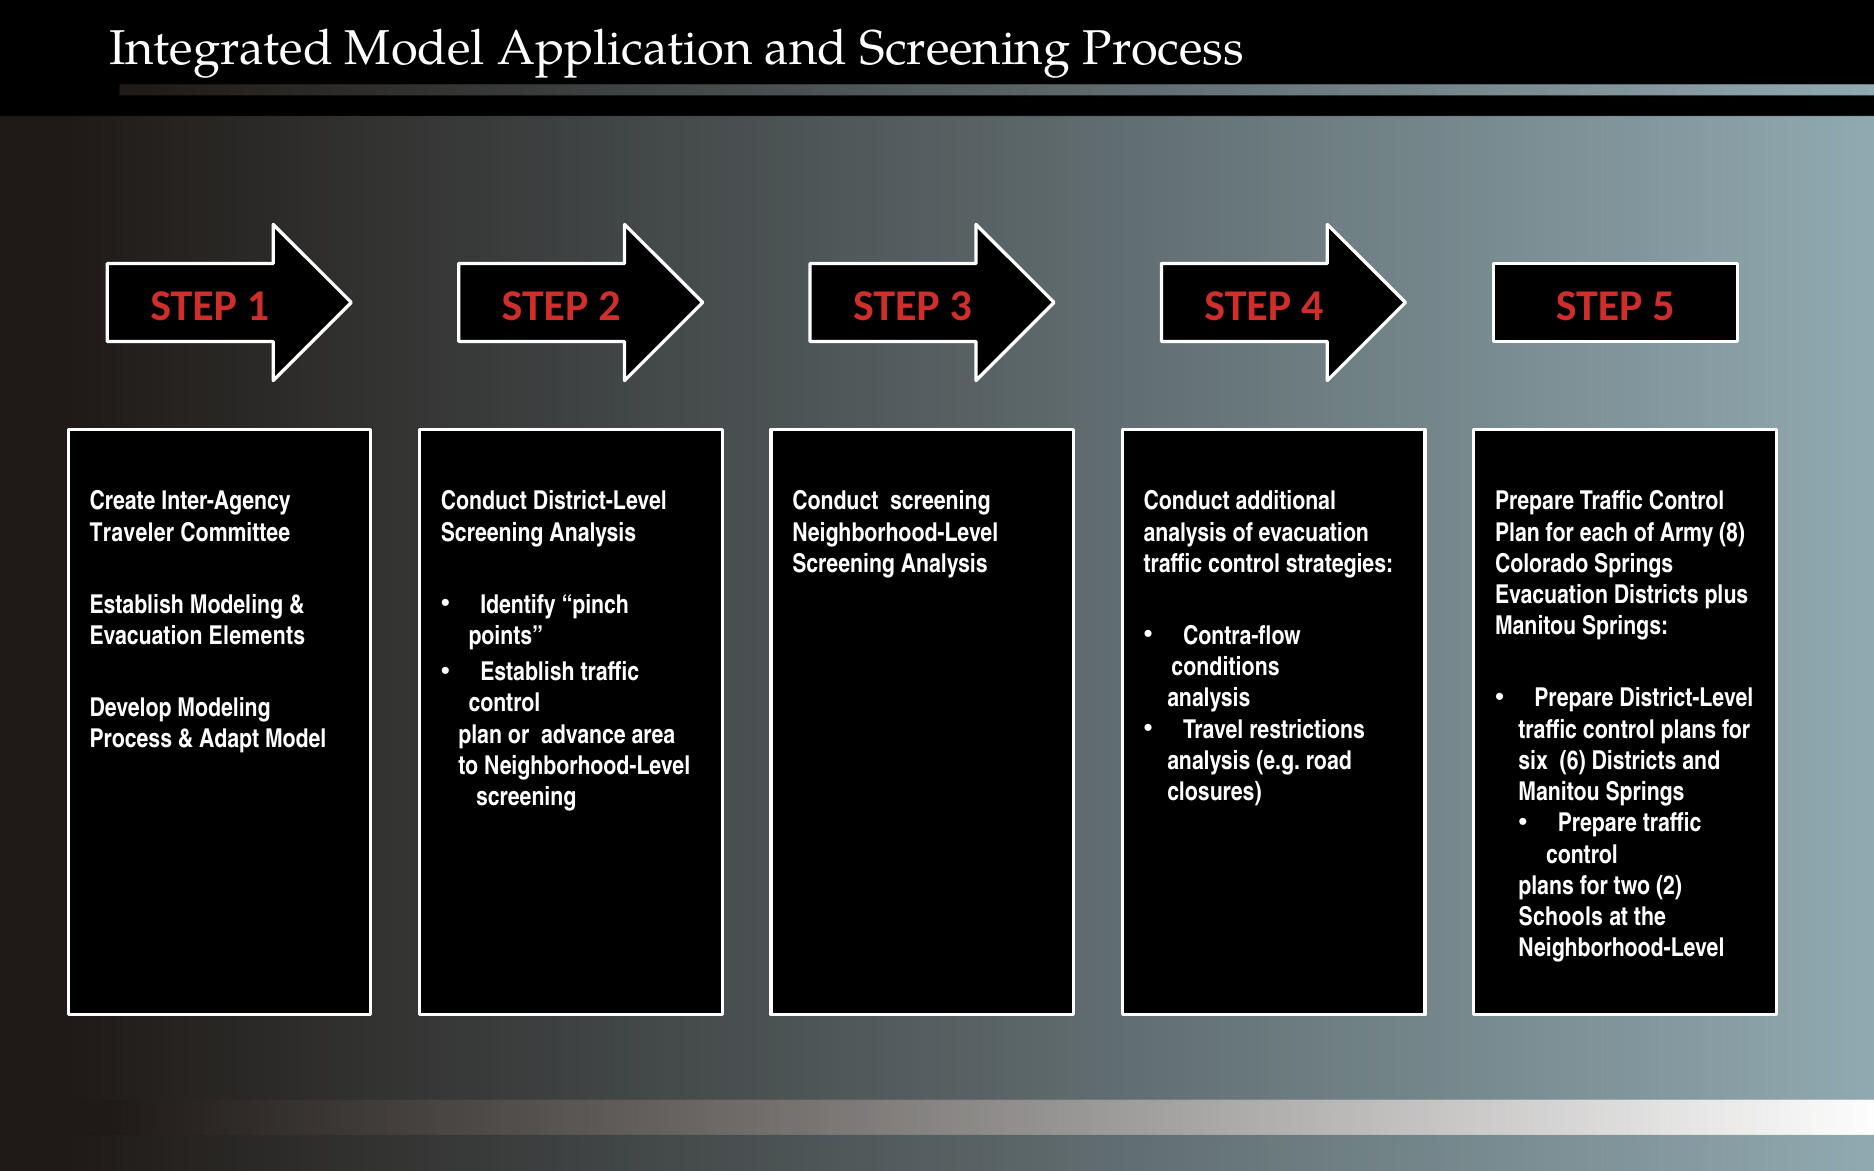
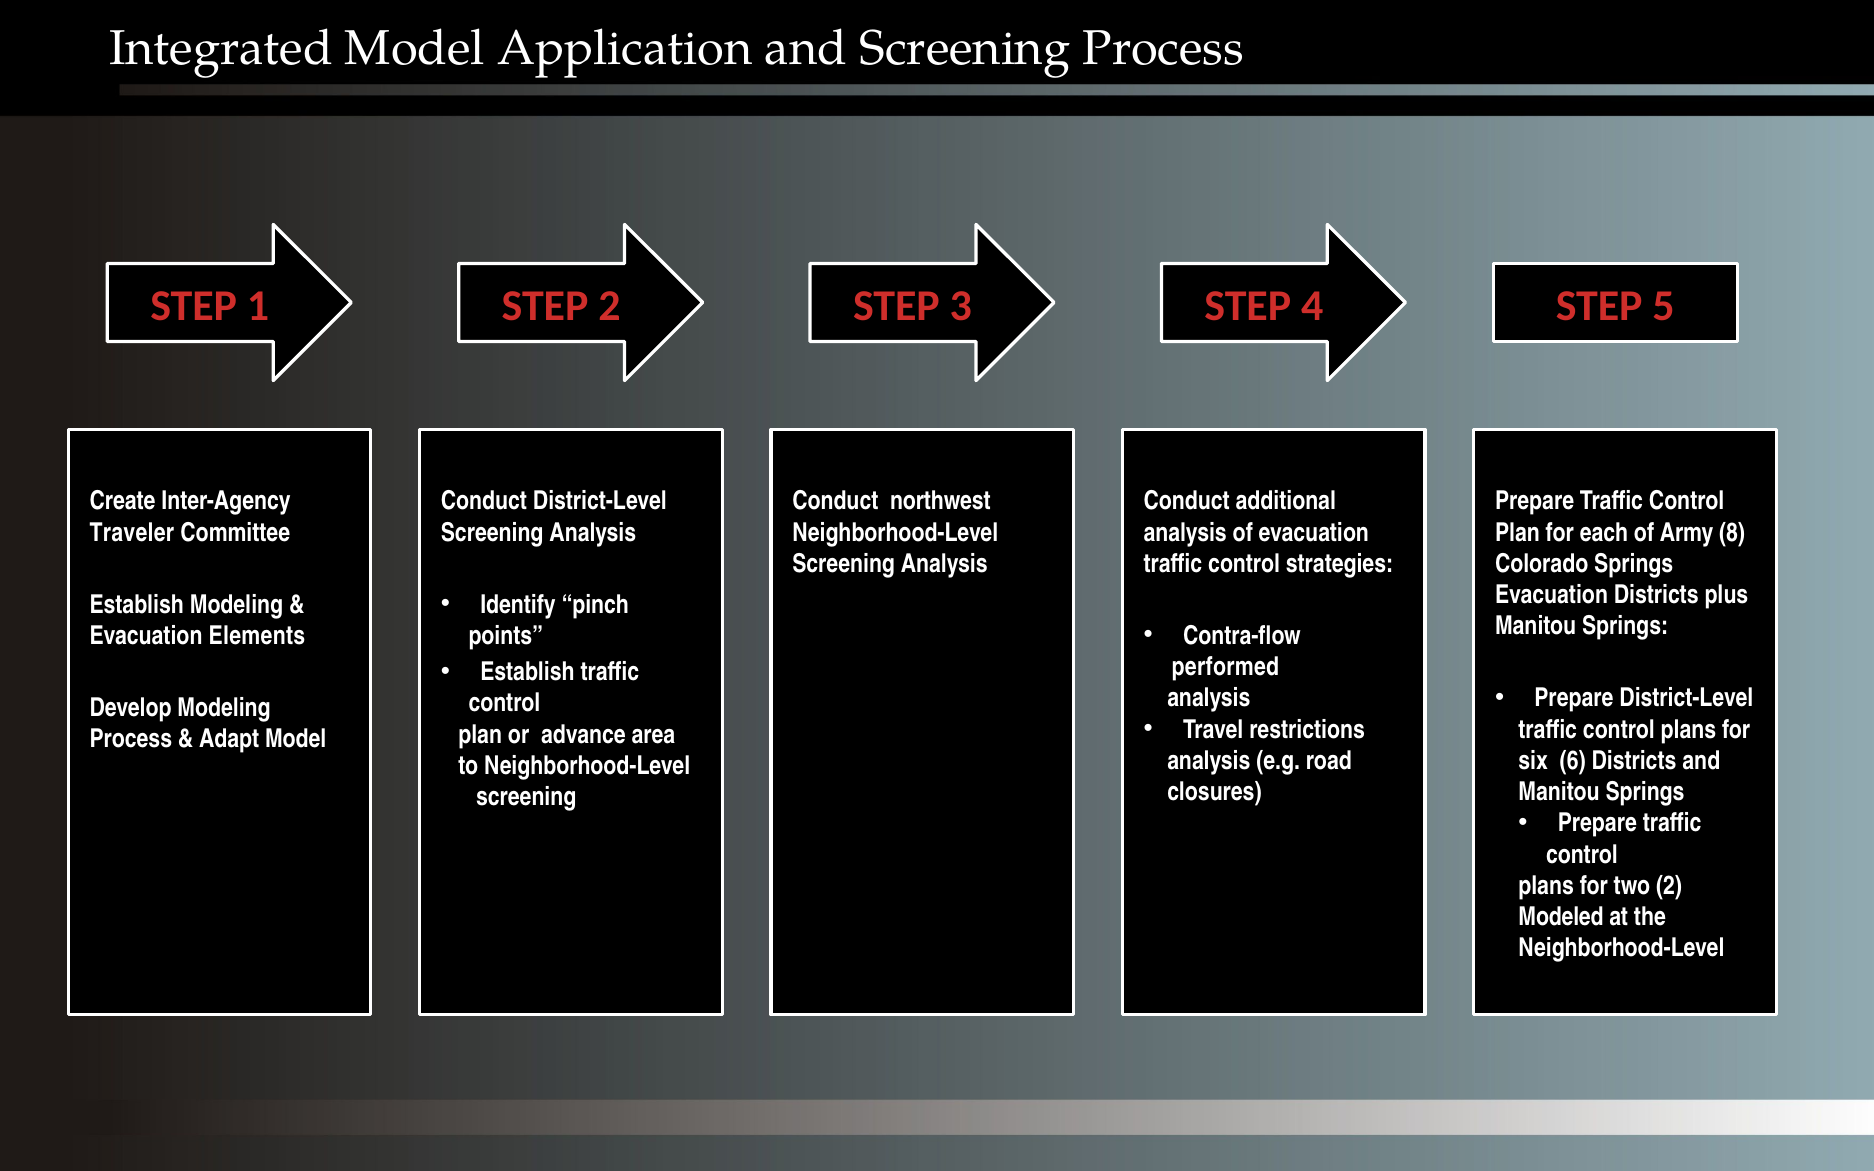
Conduct screening: screening -> northwest (940, 501)
conditions: conditions -> performed (1225, 667)
Schools: Schools -> Modeled (1561, 917)
